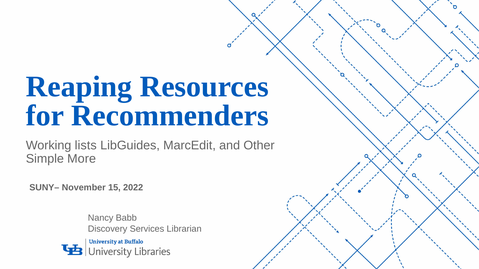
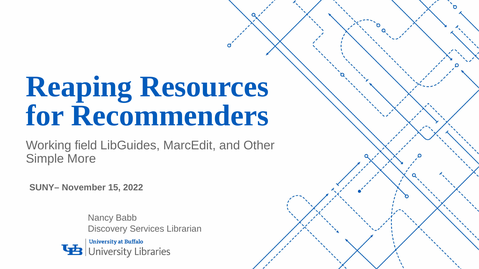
lists: lists -> field (86, 146)
